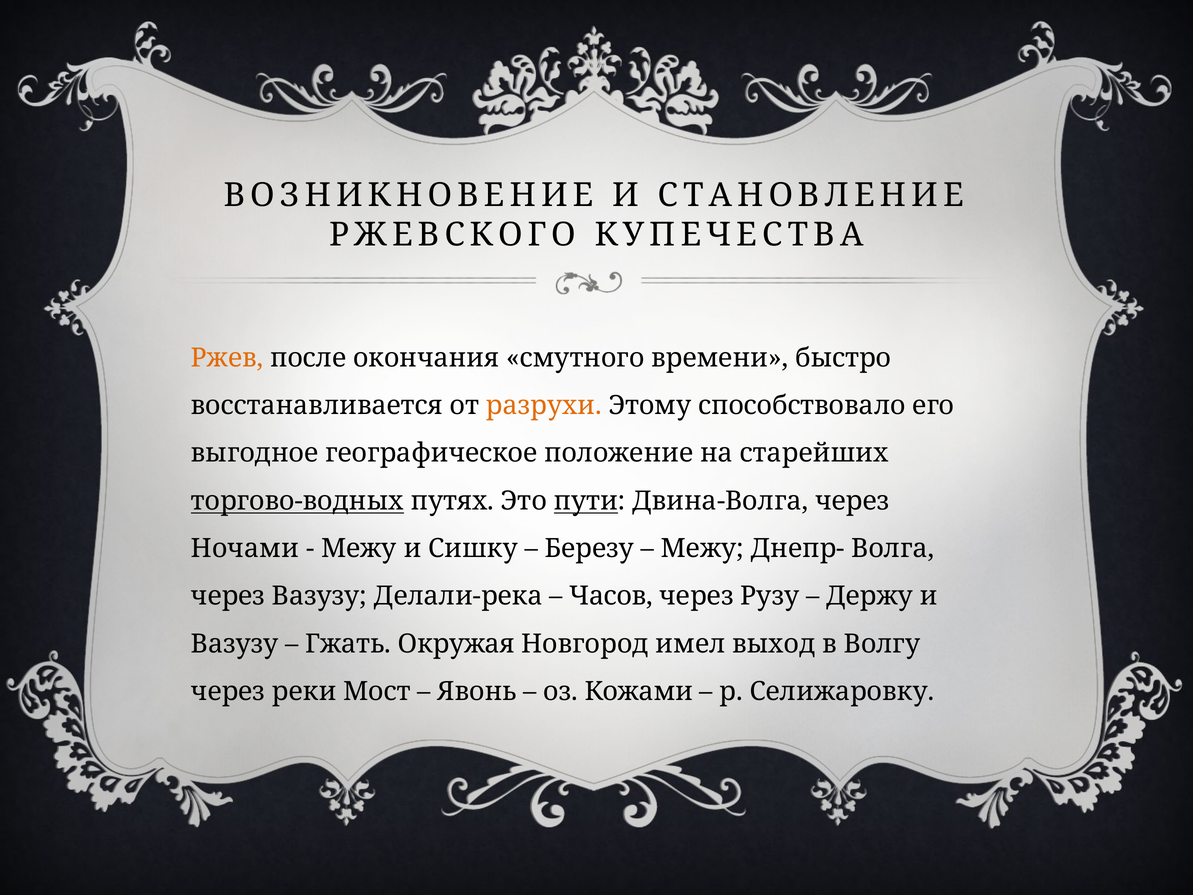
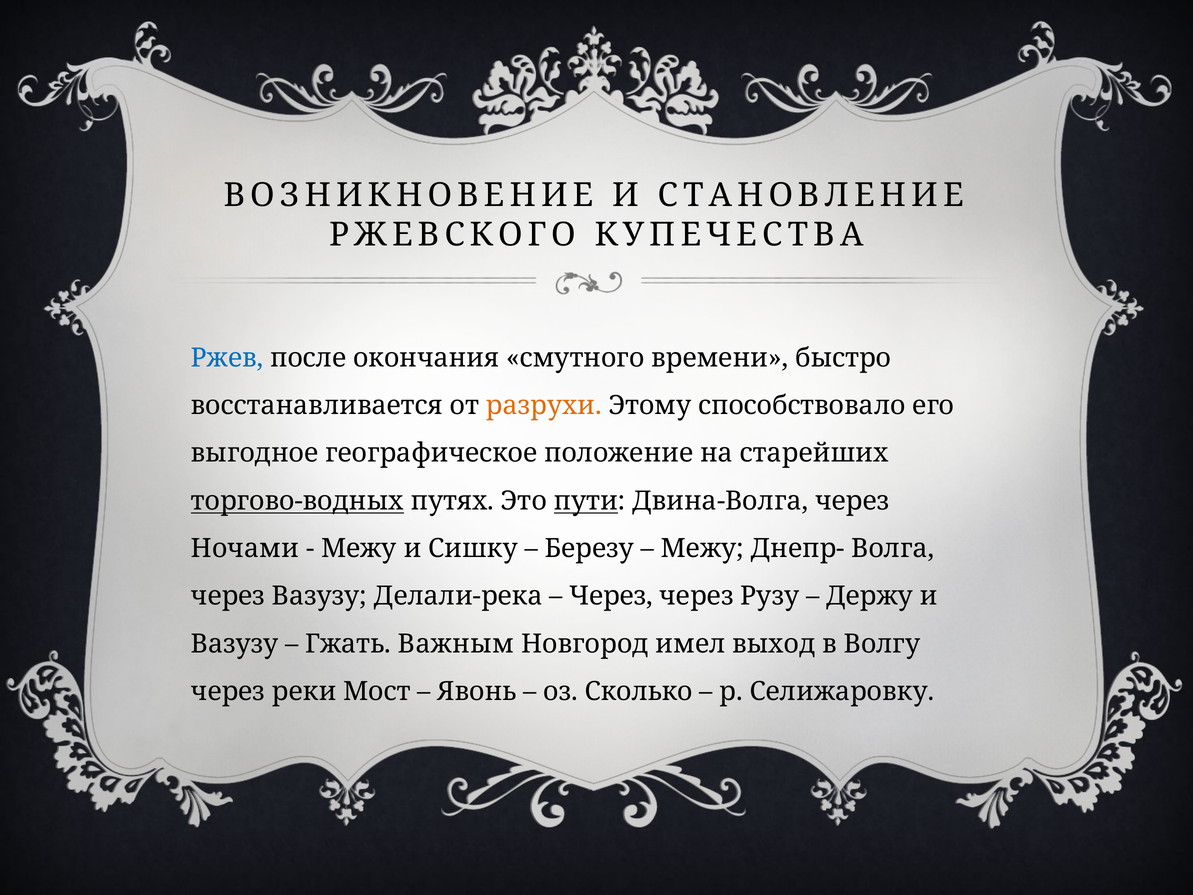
Ржев colour: orange -> blue (227, 358)
Часов: Часов -> Через (611, 596)
Окружая: Окружая -> Важным (456, 644)
Кожами: Кожами -> Сколько (639, 691)
